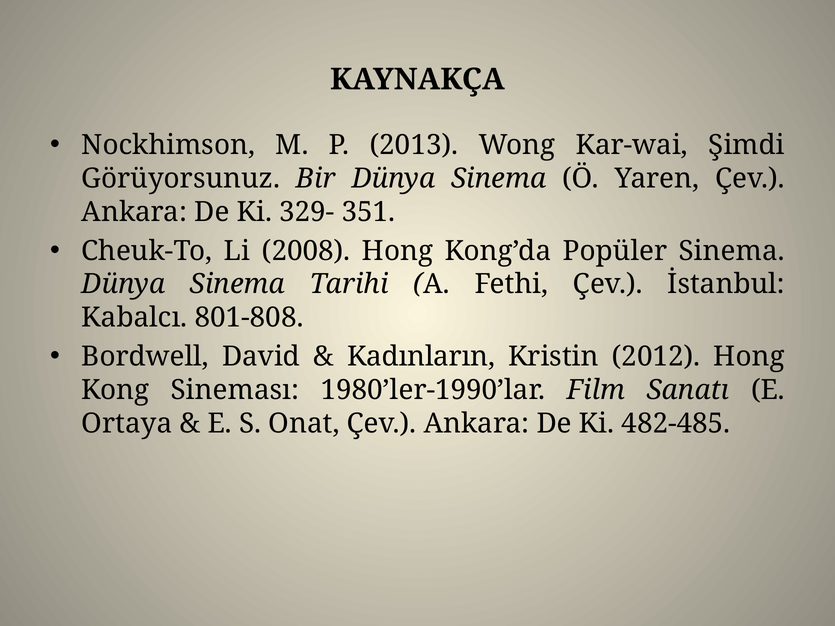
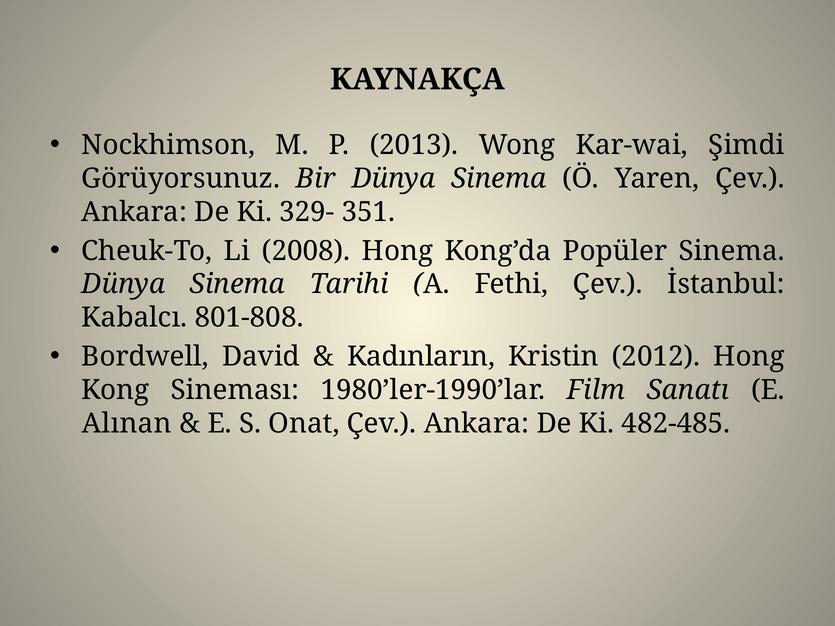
Ortaya: Ortaya -> Alınan (127, 424)
